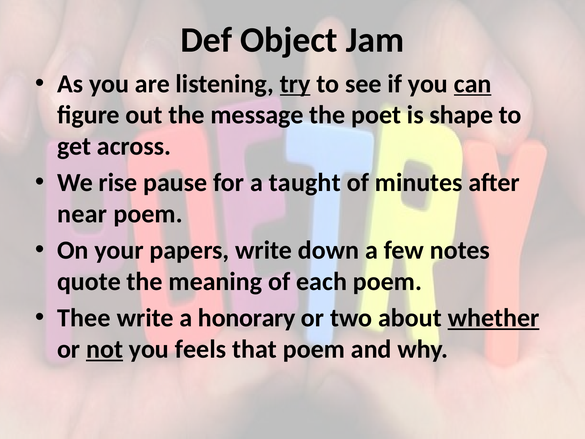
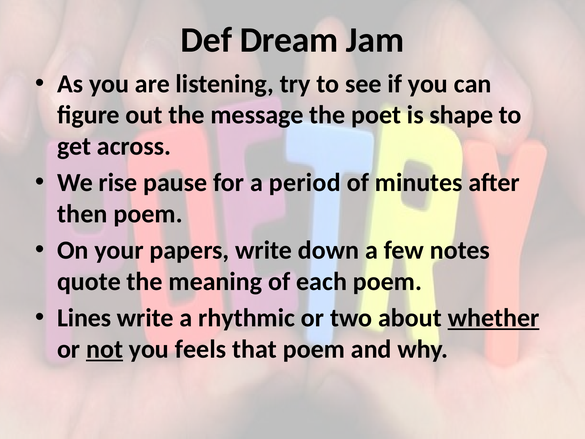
Object: Object -> Dream (289, 40)
try underline: present -> none (295, 84)
can underline: present -> none (473, 84)
taught: taught -> period (305, 183)
near: near -> then (82, 214)
Thee: Thee -> Lines (84, 318)
honorary: honorary -> rhythmic (247, 318)
